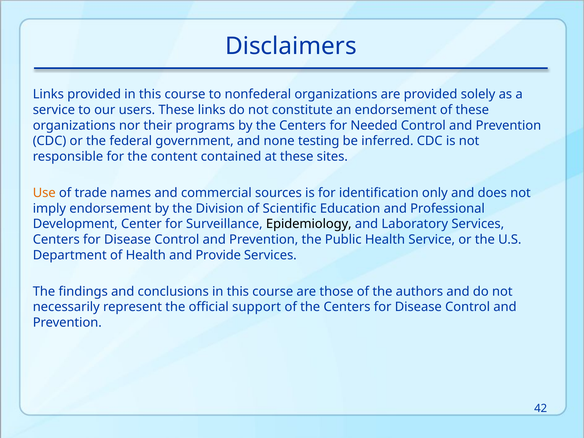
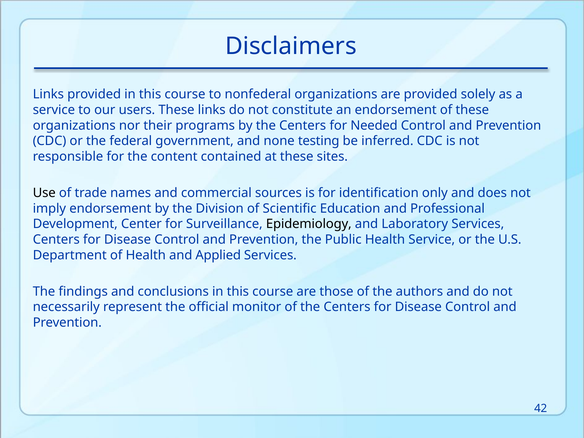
Use colour: orange -> black (44, 193)
Provide: Provide -> Applied (218, 255)
support: support -> monitor (257, 307)
